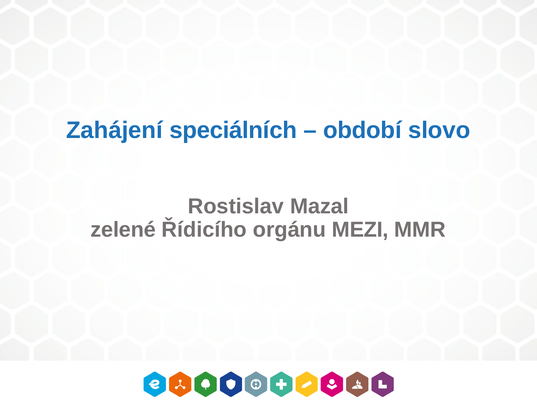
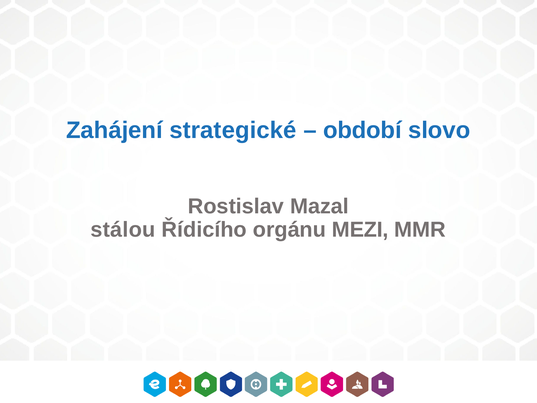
speciálních: speciálních -> strategické (233, 130)
zelené: zelené -> stálou (123, 230)
